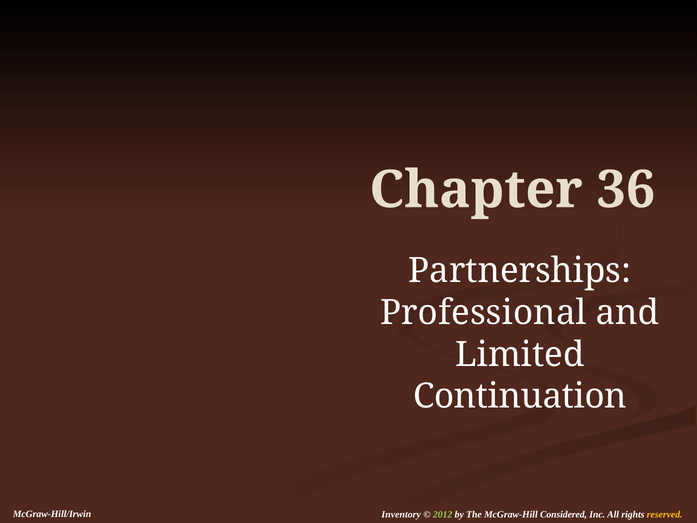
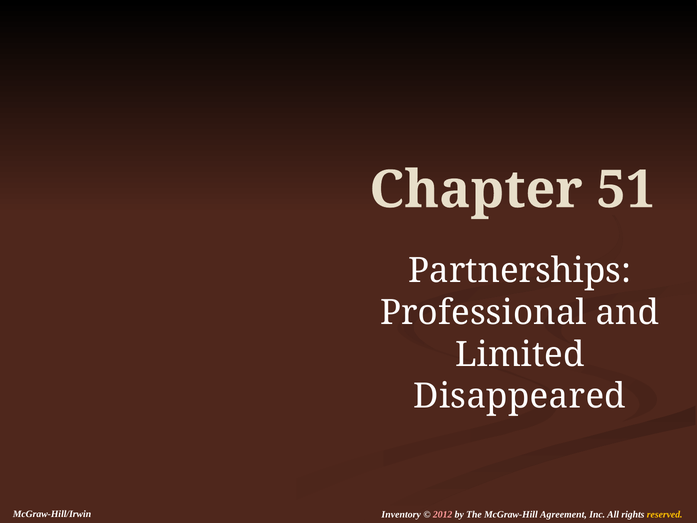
36: 36 -> 51 (626, 190)
Continuation: Continuation -> Disappeared (520, 396)
2012 colour: light green -> pink (443, 514)
Considered: Considered -> Agreement (563, 514)
